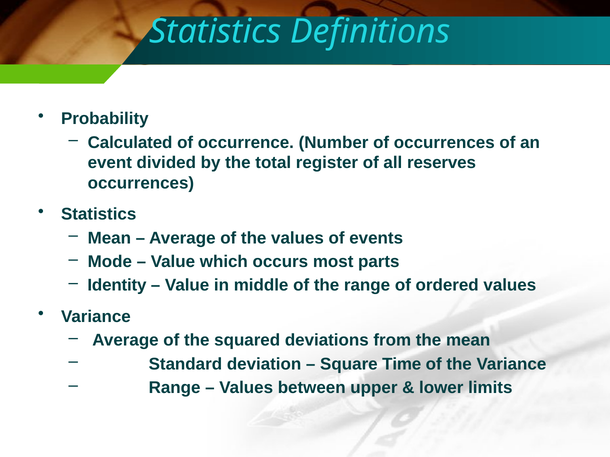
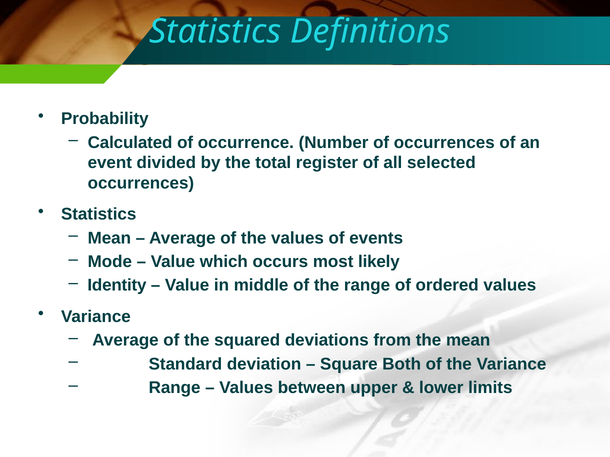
reserves: reserves -> selected (441, 163)
parts: parts -> likely (379, 262)
Time: Time -> Both (402, 364)
